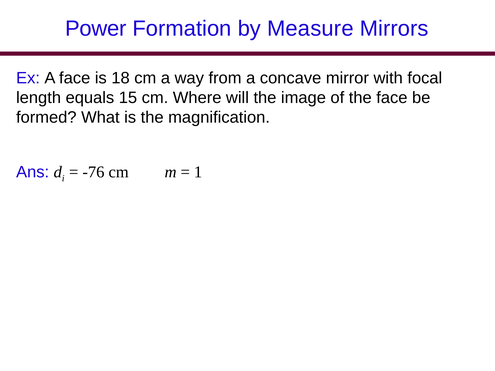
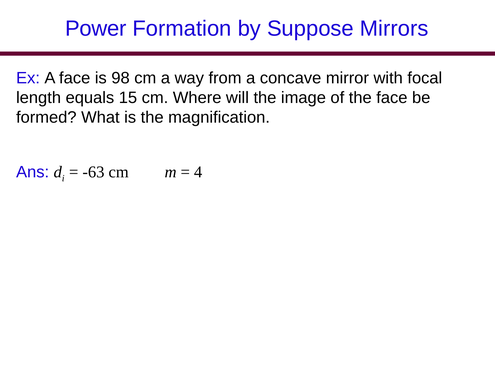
Measure: Measure -> Suppose (310, 29)
18: 18 -> 98 (121, 78)
-76: -76 -> -63 (93, 172)
1: 1 -> 4 (198, 172)
